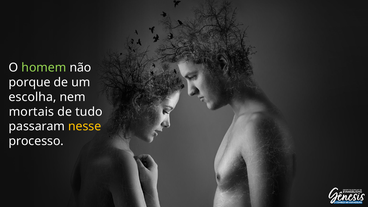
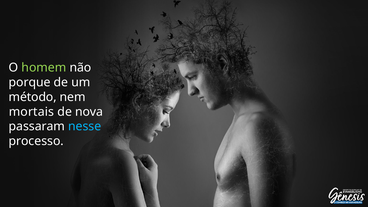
escolha: escolha -> método (33, 97)
tudo: tudo -> nova (89, 112)
nesse colour: yellow -> light blue (85, 126)
